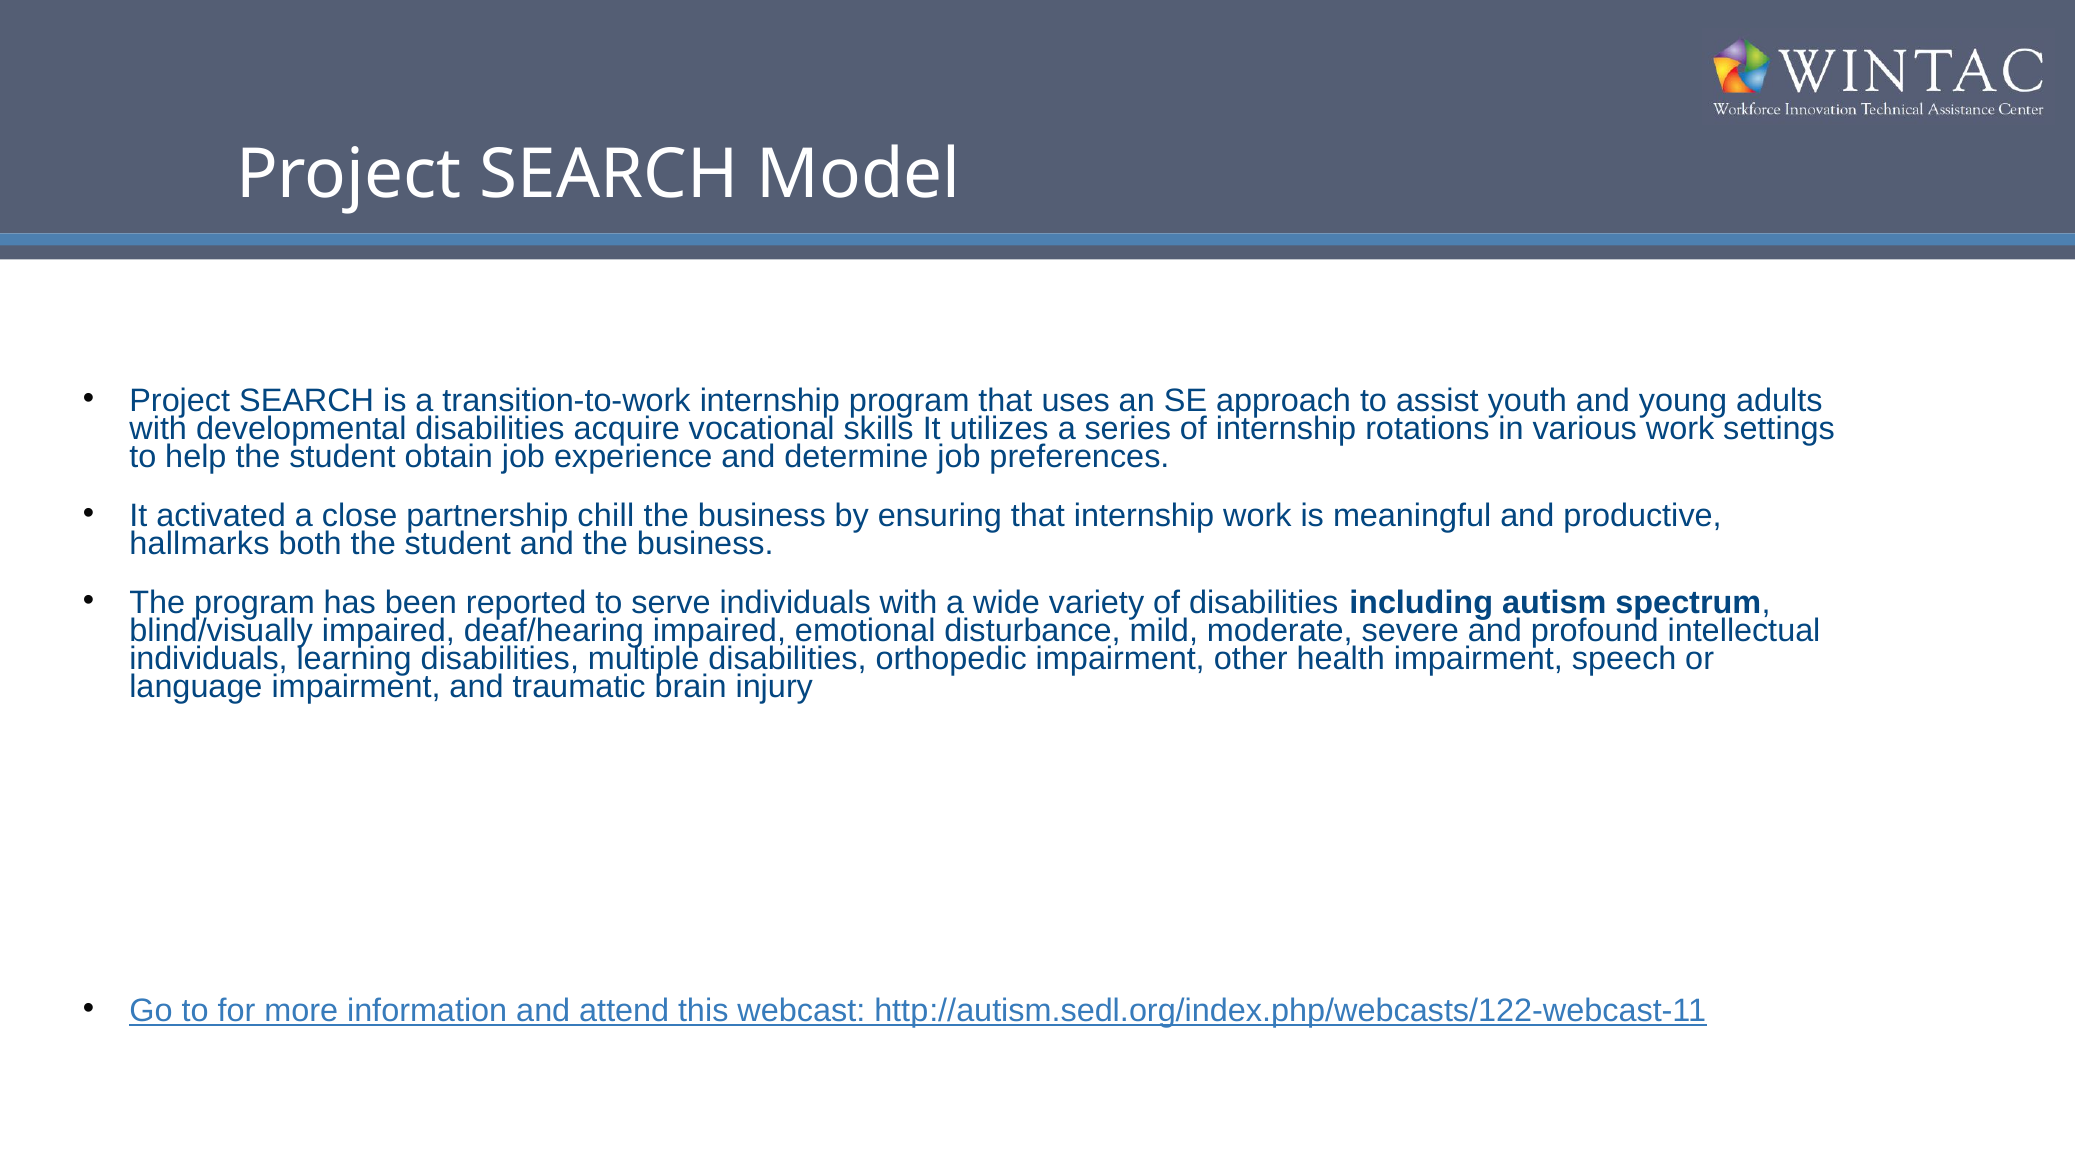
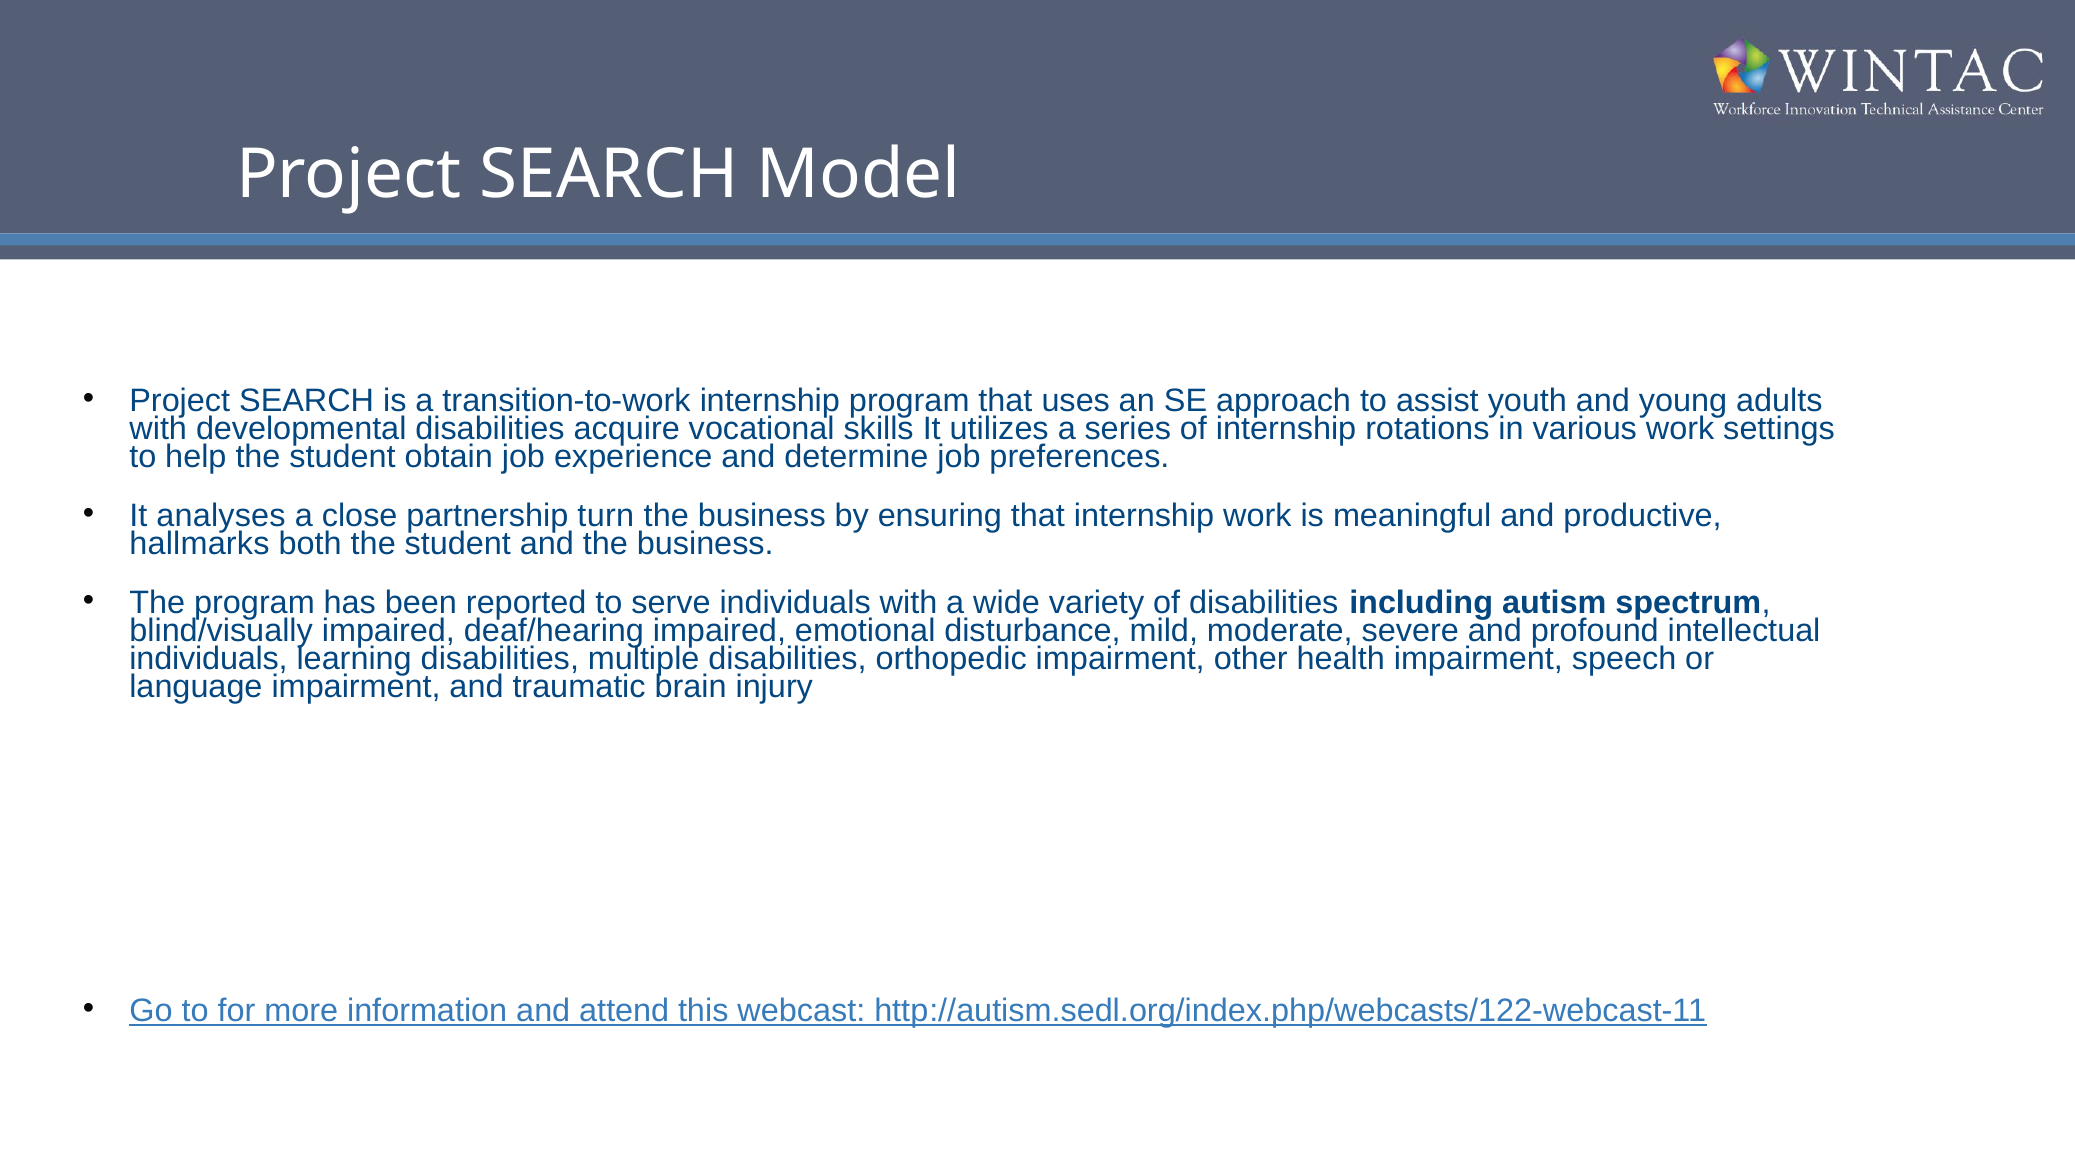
activated: activated -> analyses (221, 516)
chill: chill -> turn (606, 516)
